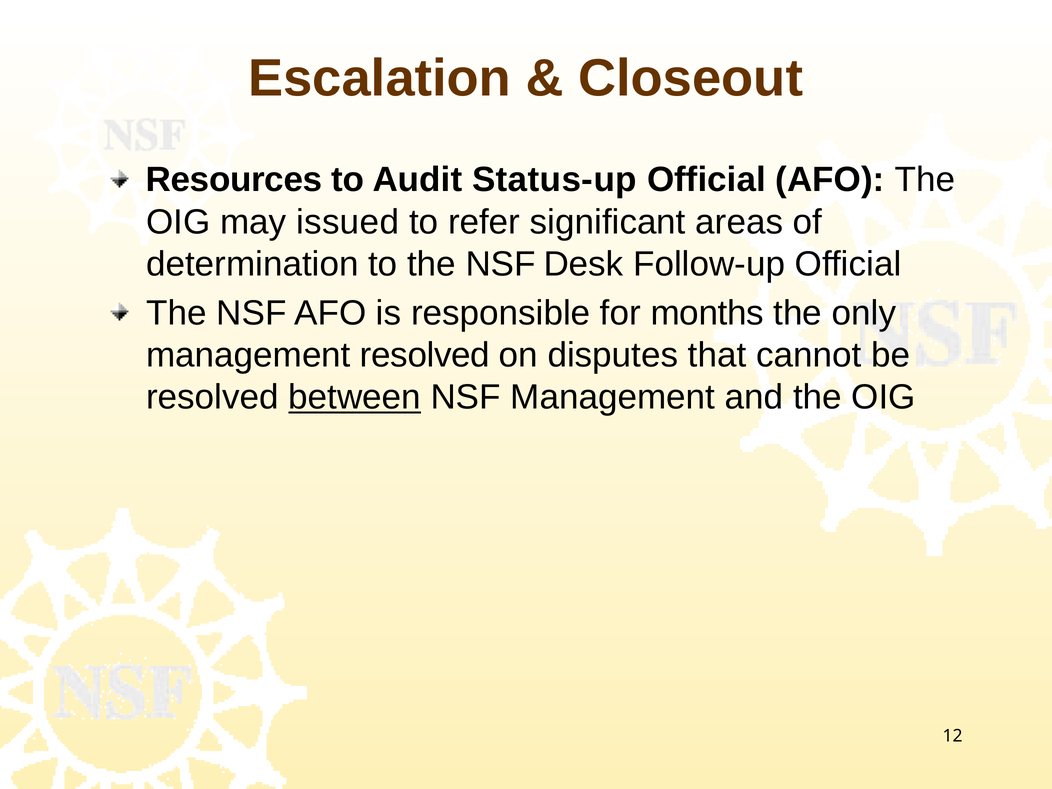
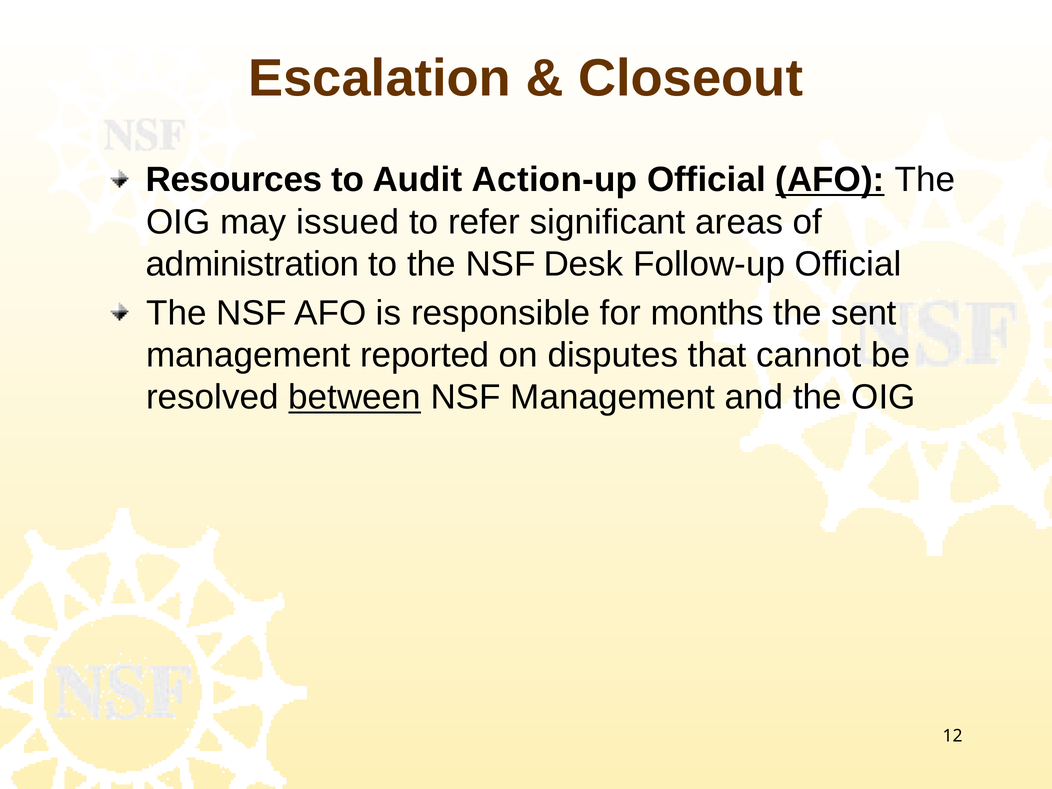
Status-up: Status-up -> Action-up (555, 180)
AFO underline: none -> present (830, 180)
determination: determination -> administration (253, 264)
only: only -> sent (864, 313)
management resolved: resolved -> reported (425, 355)
